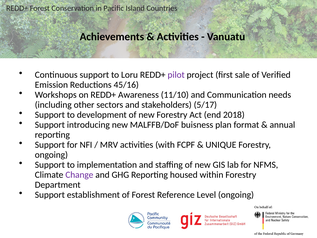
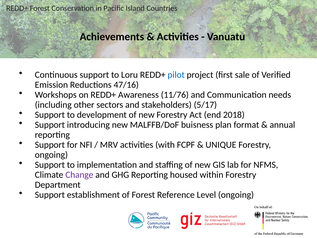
pilot colour: purple -> blue (176, 75)
45/16: 45/16 -> 47/16 (126, 85)
11/10: 11/10 -> 11/76 (175, 95)
